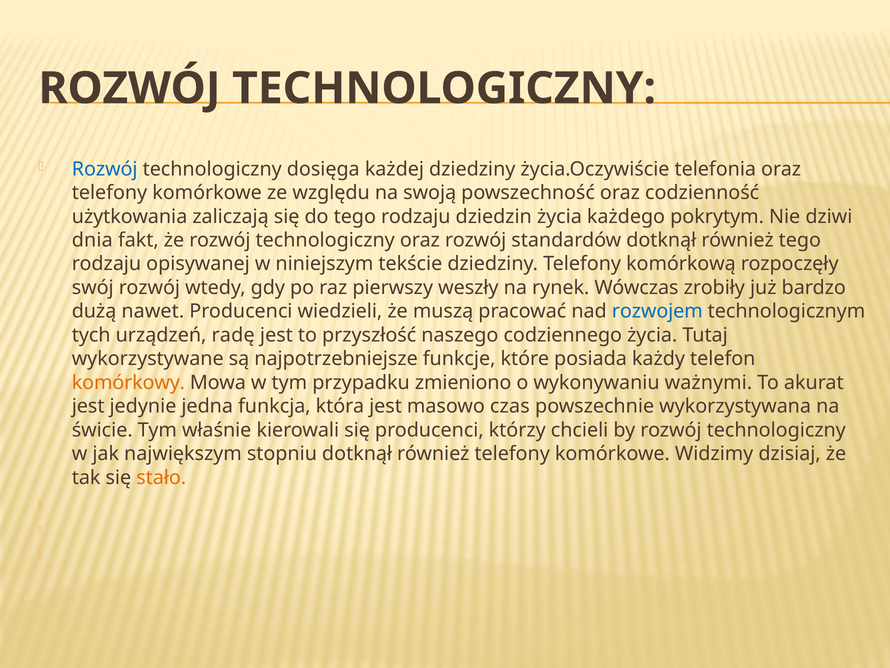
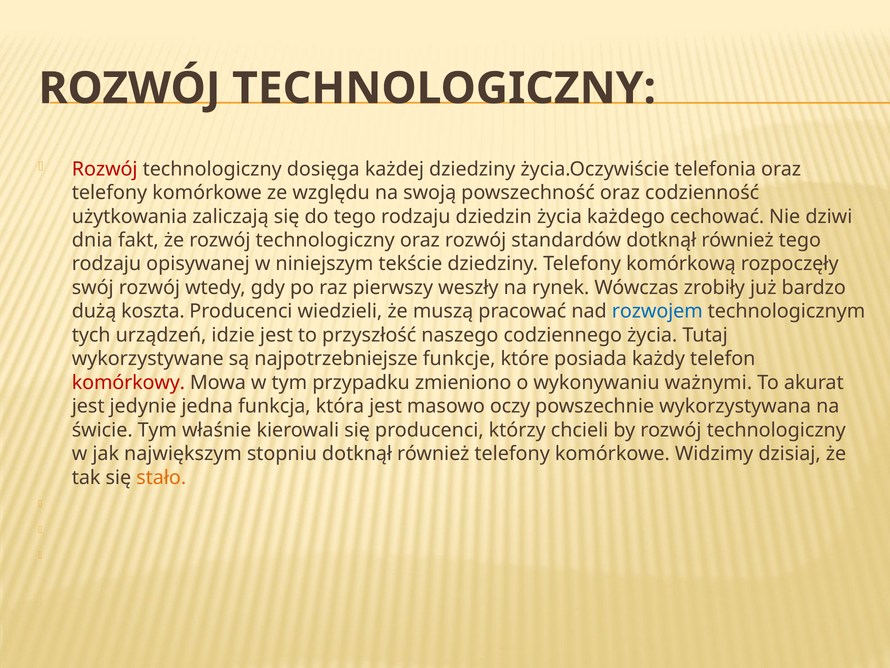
Rozwój colour: blue -> red (105, 169)
pokrytym: pokrytym -> cechować (717, 216)
nawet: nawet -> koszta (153, 311)
radę: radę -> idzie (233, 335)
komórkowy colour: orange -> red (128, 382)
czas: czas -> oczy (510, 406)
